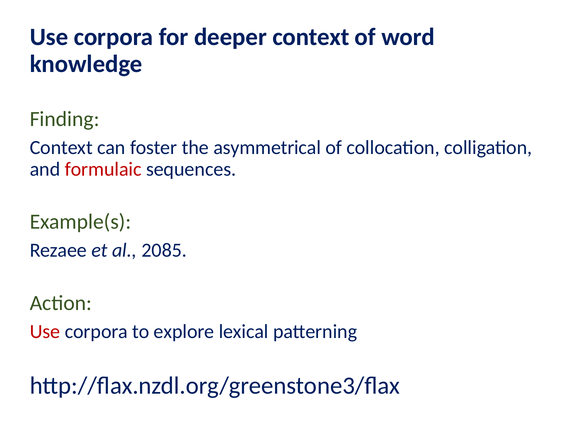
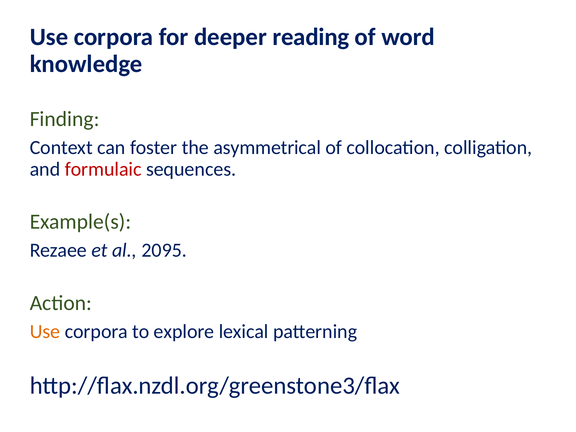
deeper context: context -> reading (311, 37)
2085: 2085 -> 2095 (164, 250)
Use colour: red -> orange (45, 331)
